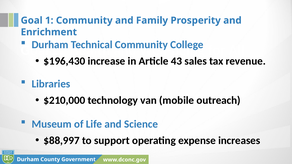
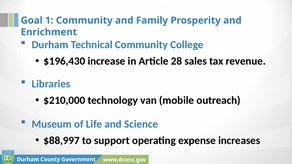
43: 43 -> 28 (176, 61)
